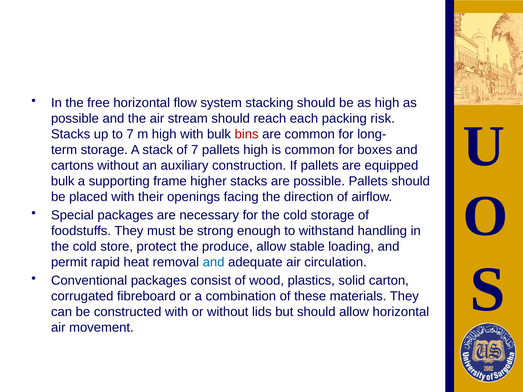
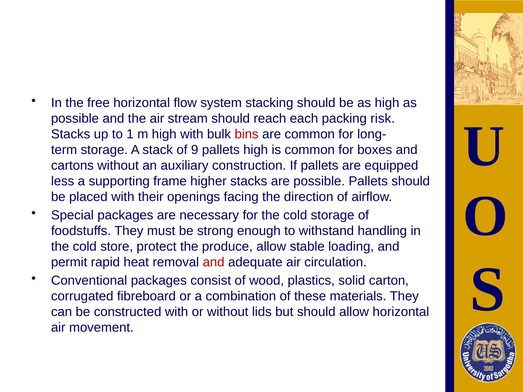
to 7: 7 -> 1 (130, 134)
of 7: 7 -> 9 (195, 150)
bulk: bulk -> less (63, 181)
and colour: blue -> red (214, 262)
